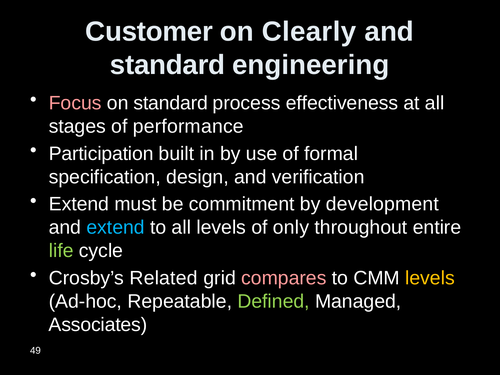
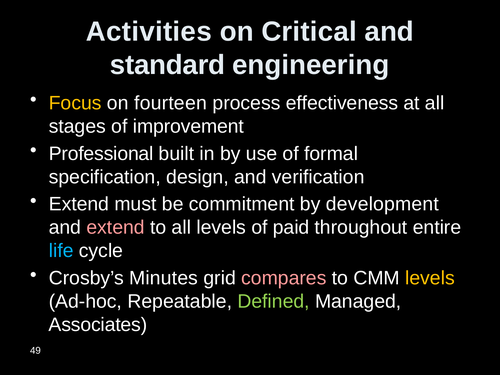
Customer: Customer -> Activities (149, 32)
Clearly: Clearly -> Critical (309, 32)
Focus colour: pink -> yellow (75, 103)
on standard: standard -> fourteen (170, 103)
performance: performance -> improvement (188, 126)
Participation: Participation -> Professional (101, 154)
extend colour: light blue -> pink (116, 228)
only: only -> paid (291, 228)
life colour: light green -> light blue (61, 251)
Related: Related -> Minutes (164, 278)
